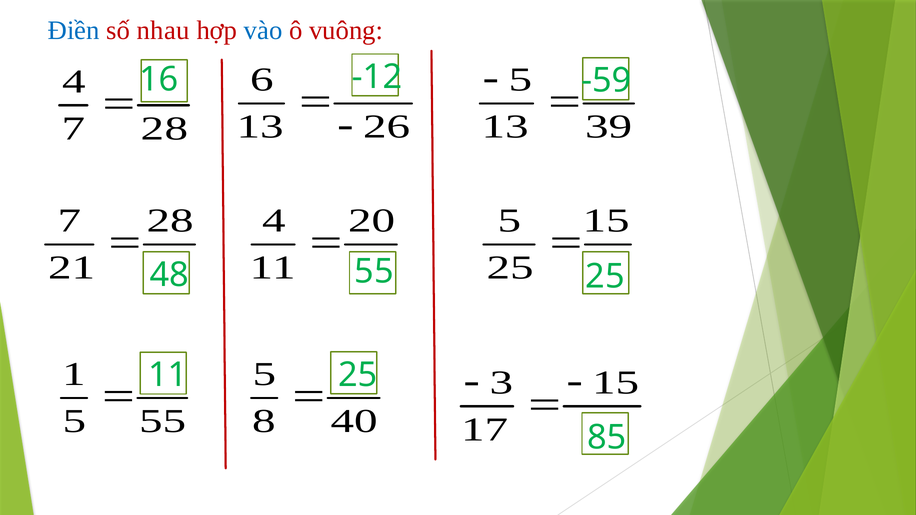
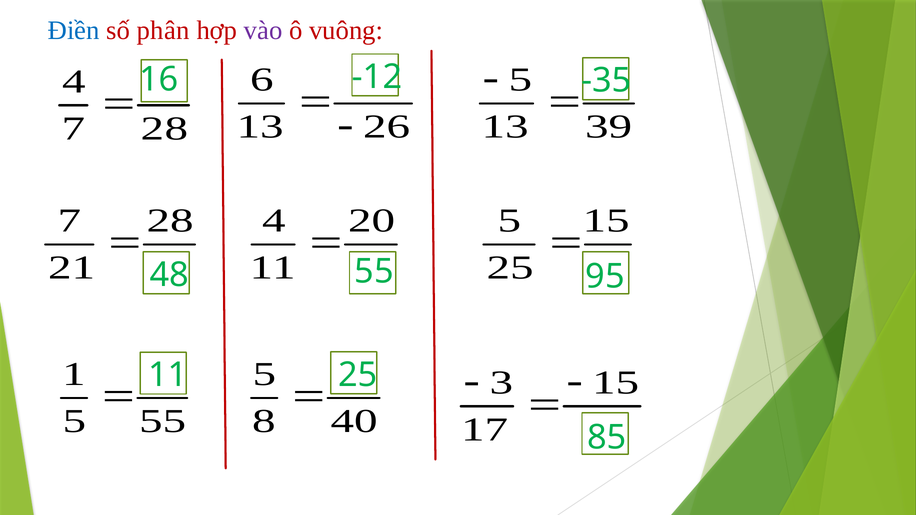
nhau: nhau -> phân (163, 30)
vào colour: blue -> purple (263, 30)
-59: -59 -> -35 (606, 80)
48 25: 25 -> 95 (605, 276)
